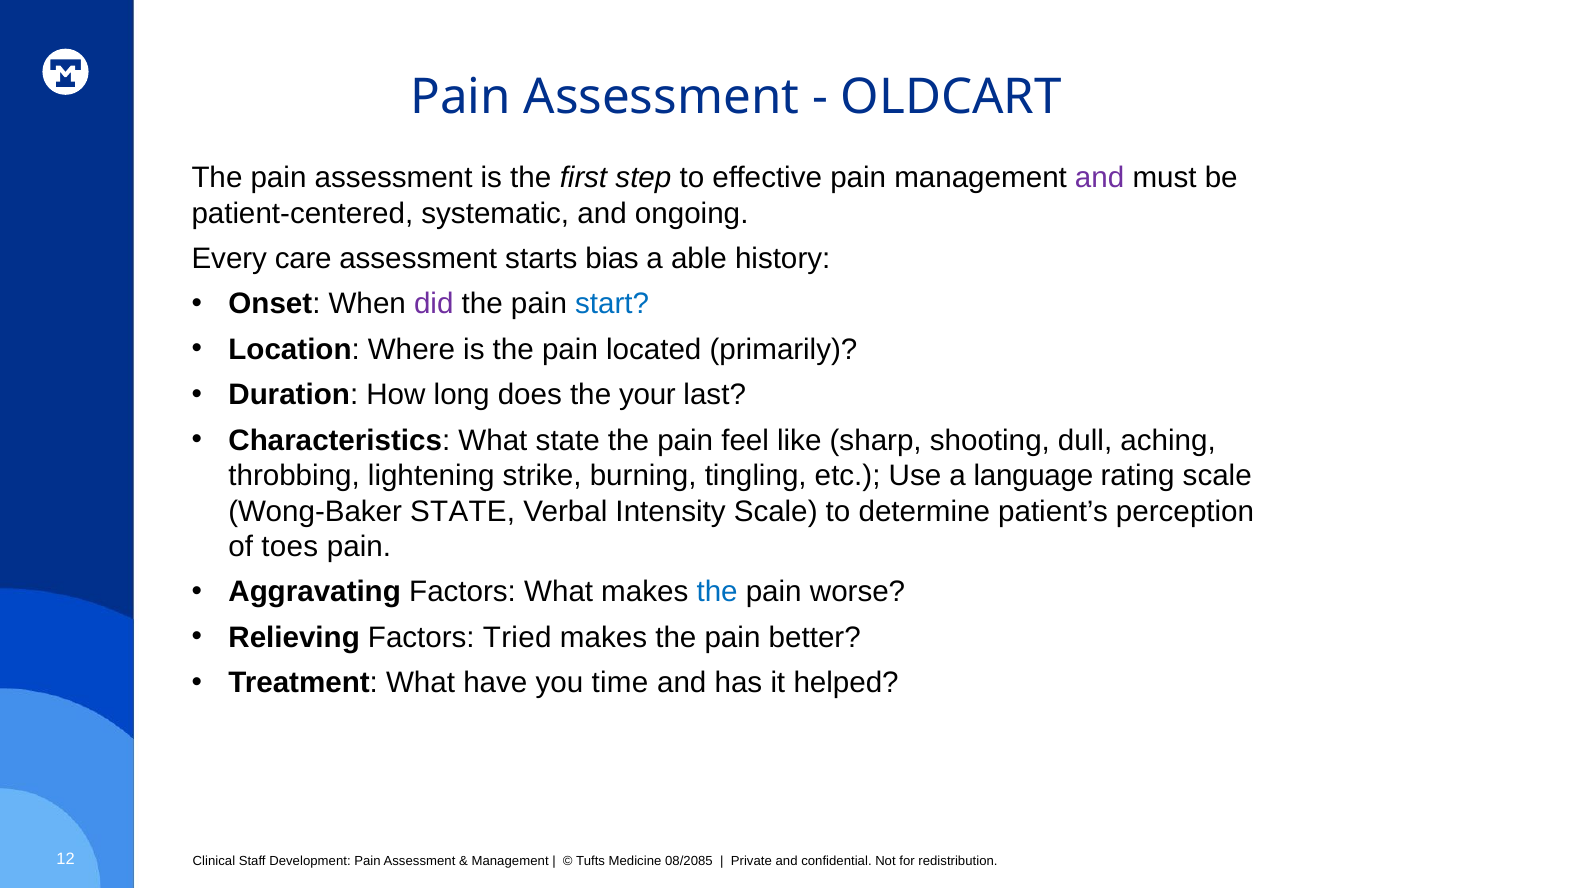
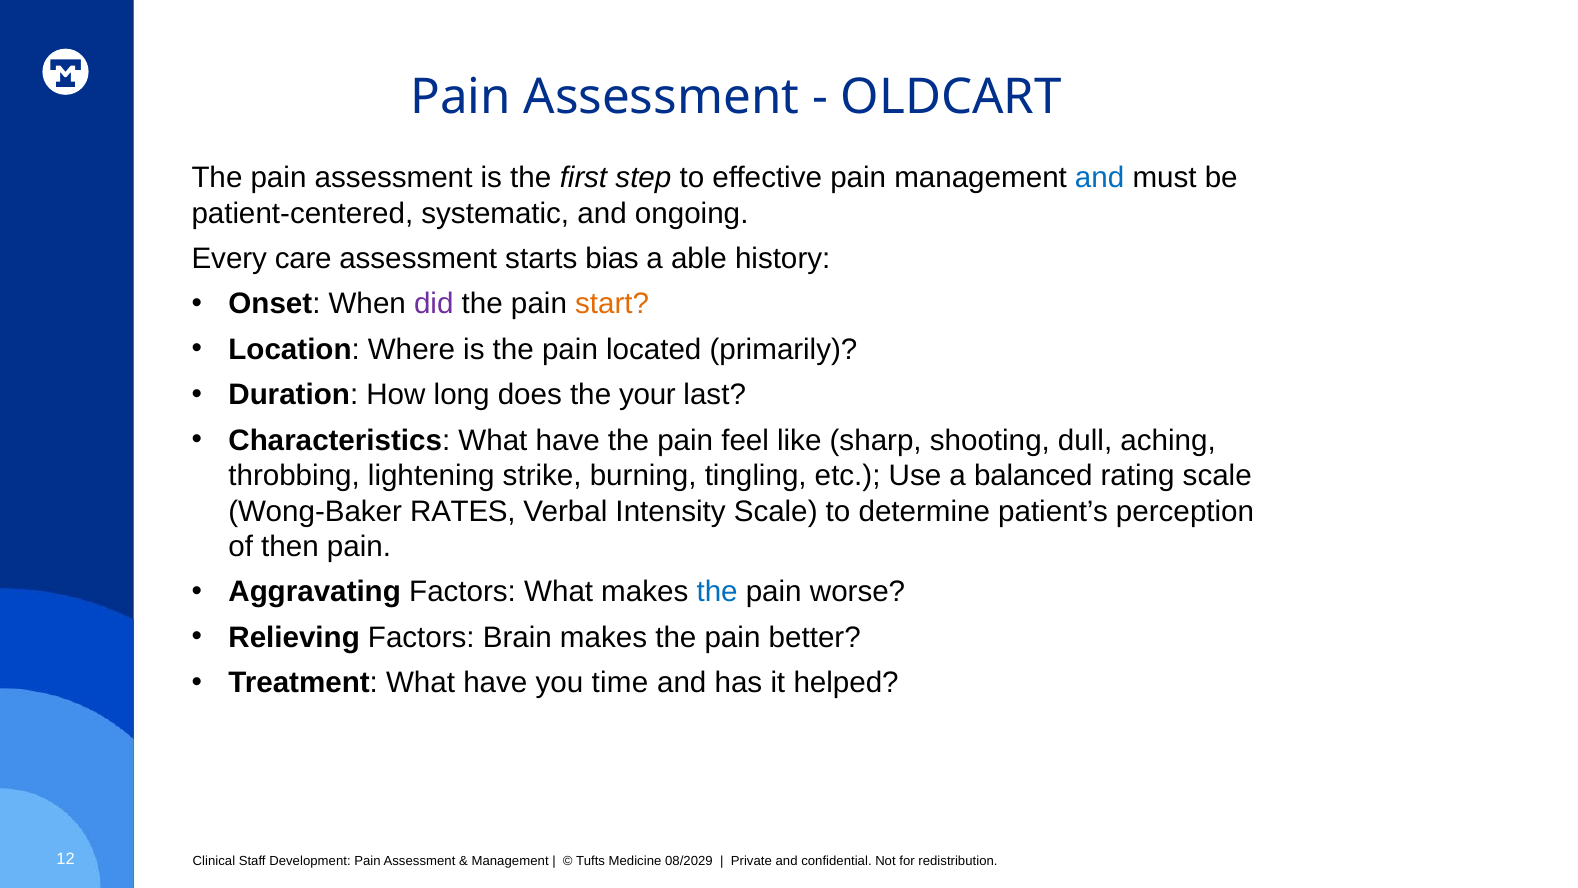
and colour: purple -> blue (1100, 178)
start colour: blue -> orange (612, 304)
Characteristics What state: state -> have (568, 440)
language: language -> balanced (1033, 476)
Wong-Baker STATE: STATE -> RATES (463, 511)
toes: toes -> then (290, 547)
Tried: Tried -> Brain (517, 637)
08/2085: 08/2085 -> 08/2029 (689, 861)
